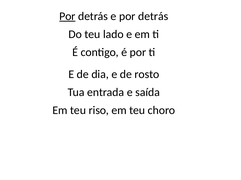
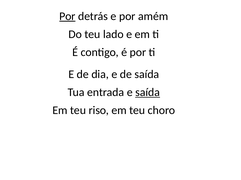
e por detrás: detrás -> amém (153, 16)
de rosto: rosto -> saída (147, 75)
saída underline: none -> present (148, 93)
